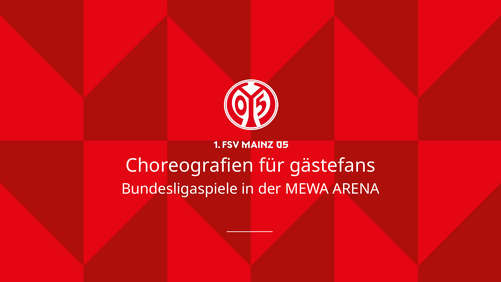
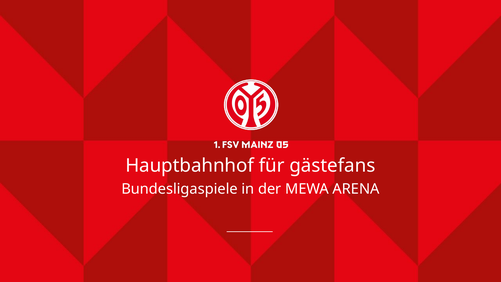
Choreografien: Choreografien -> Hauptbahnhof (190, 166)
